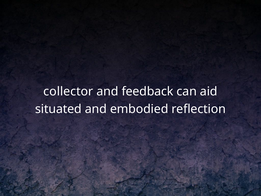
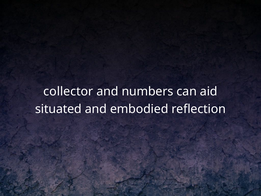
feedback: feedback -> numbers (147, 91)
